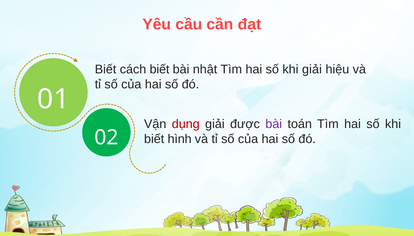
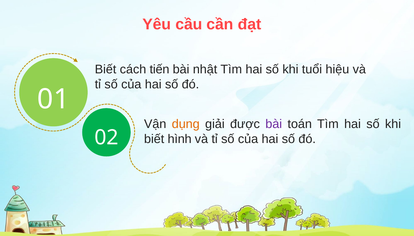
cách biết: biết -> tiến (160, 70)
khi giải: giải -> tuổi (312, 70)
dụng colour: red -> orange (186, 124)
